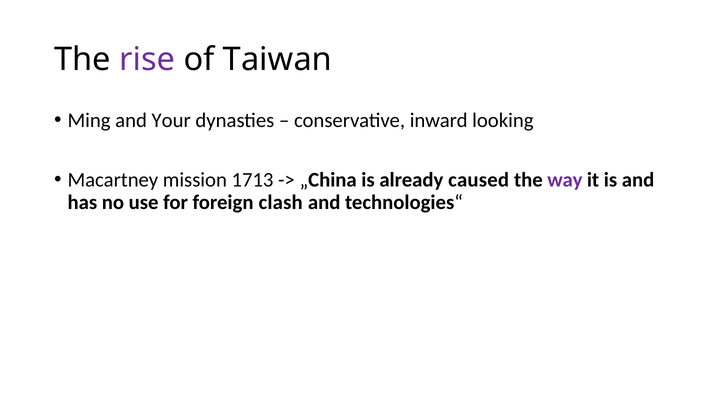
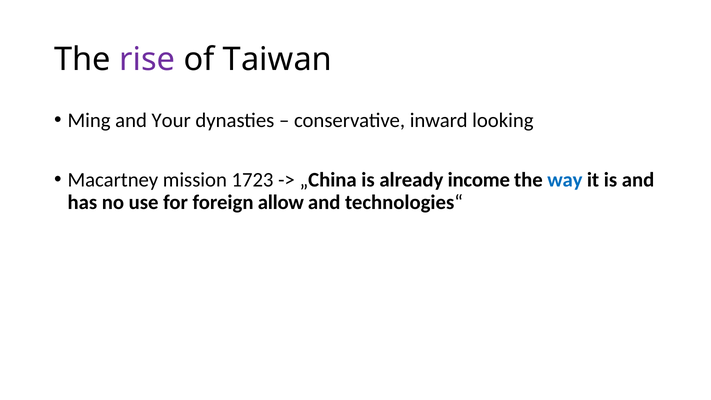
1713: 1713 -> 1723 (253, 180)
caused: caused -> income (479, 180)
way colour: purple -> blue (565, 180)
clash: clash -> allow (281, 202)
